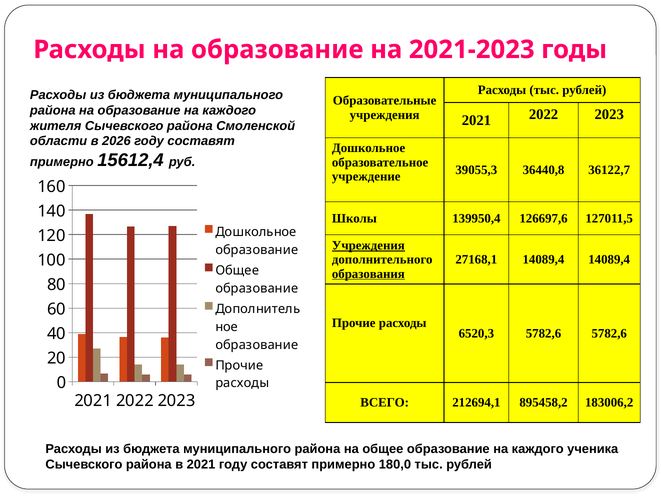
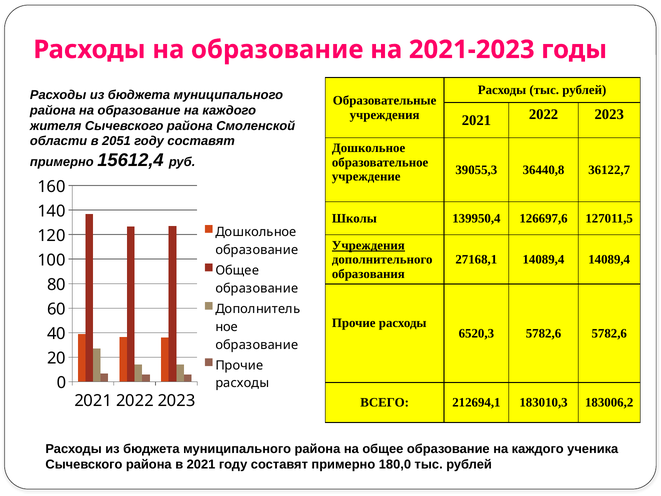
2026: 2026 -> 2051 (116, 141)
образования underline: present -> none (368, 274)
895458,2: 895458,2 -> 183010,3 (544, 402)
